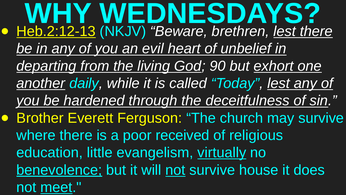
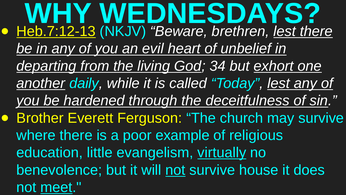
Heb.2:12-13: Heb.2:12-13 -> Heb.7:12-13 (56, 31)
90: 90 -> 34 (218, 66)
received: received -> example (183, 135)
benevolence underline: present -> none (59, 170)
